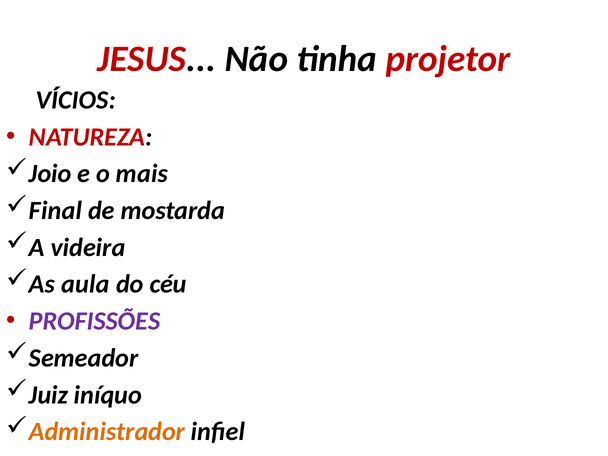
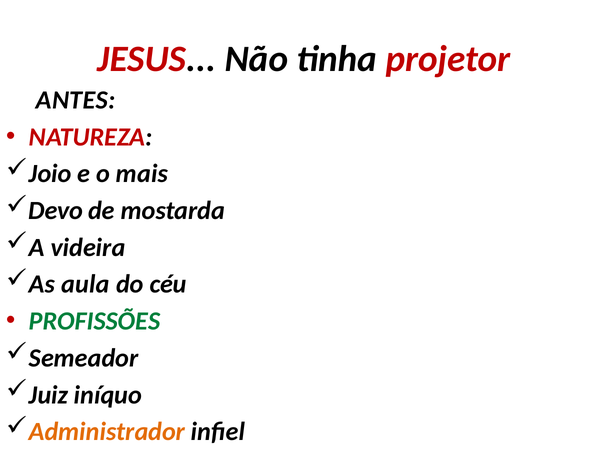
VÍCIOS: VÍCIOS -> ANTES (76, 100)
Final: Final -> Devo (56, 211)
PROFISSÕES colour: purple -> green (95, 321)
